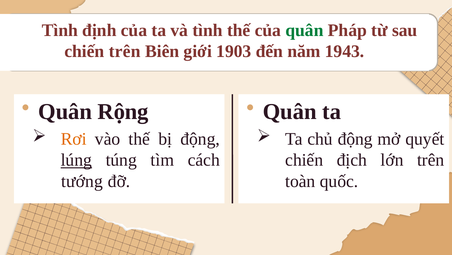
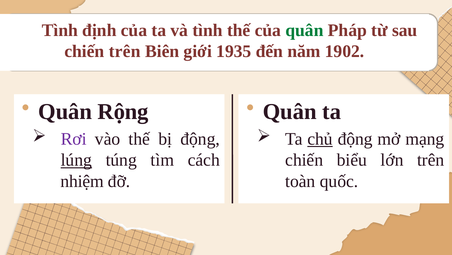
1903: 1903 -> 1935 (234, 51)
1943: 1943 -> 1902 (345, 51)
Rơi colour: orange -> purple (74, 139)
chủ underline: none -> present (320, 139)
quyết: quyết -> mạng (425, 139)
địch: địch -> biểu (352, 160)
tướng: tướng -> nhiệm (82, 181)
